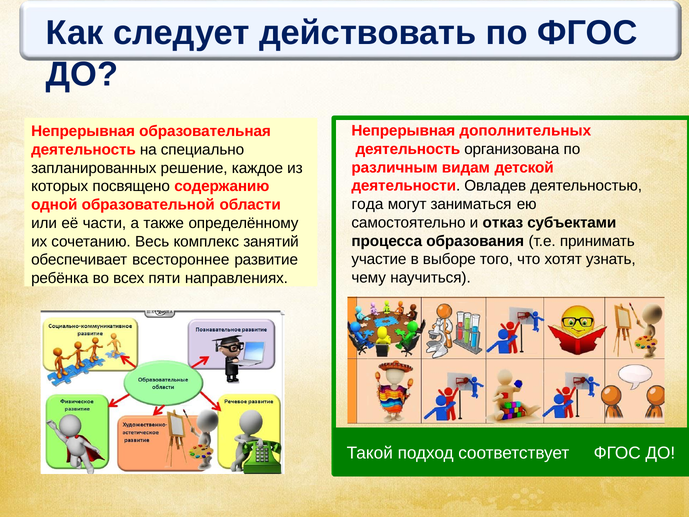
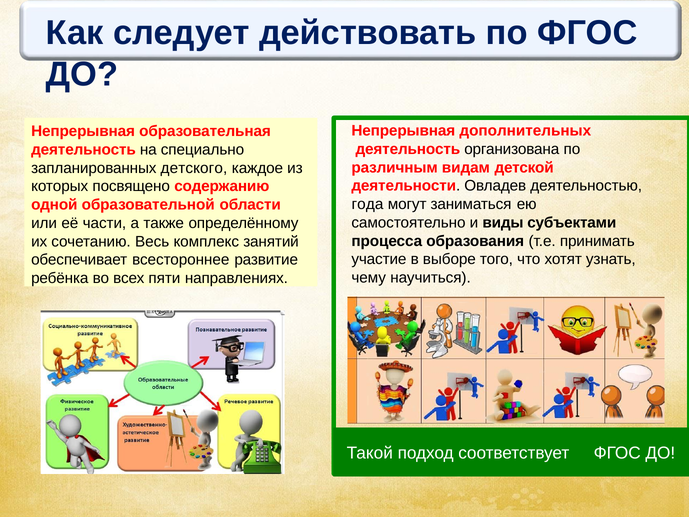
решение: решение -> детского (194, 168)
отказ: отказ -> виды (503, 222)
